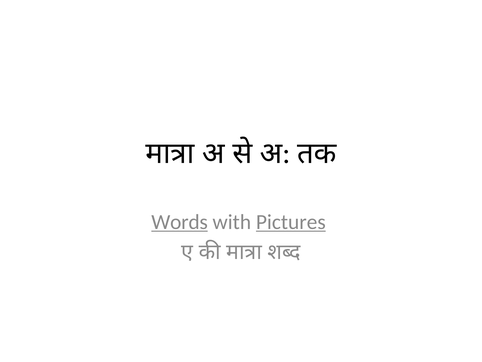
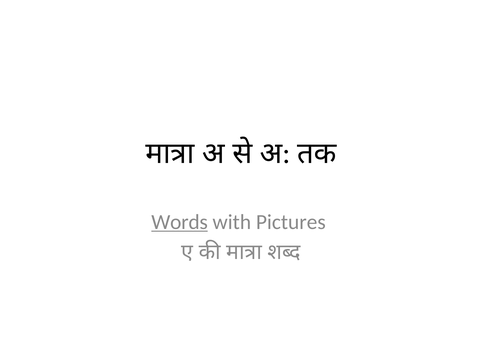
Pictures underline: present -> none (291, 222)
